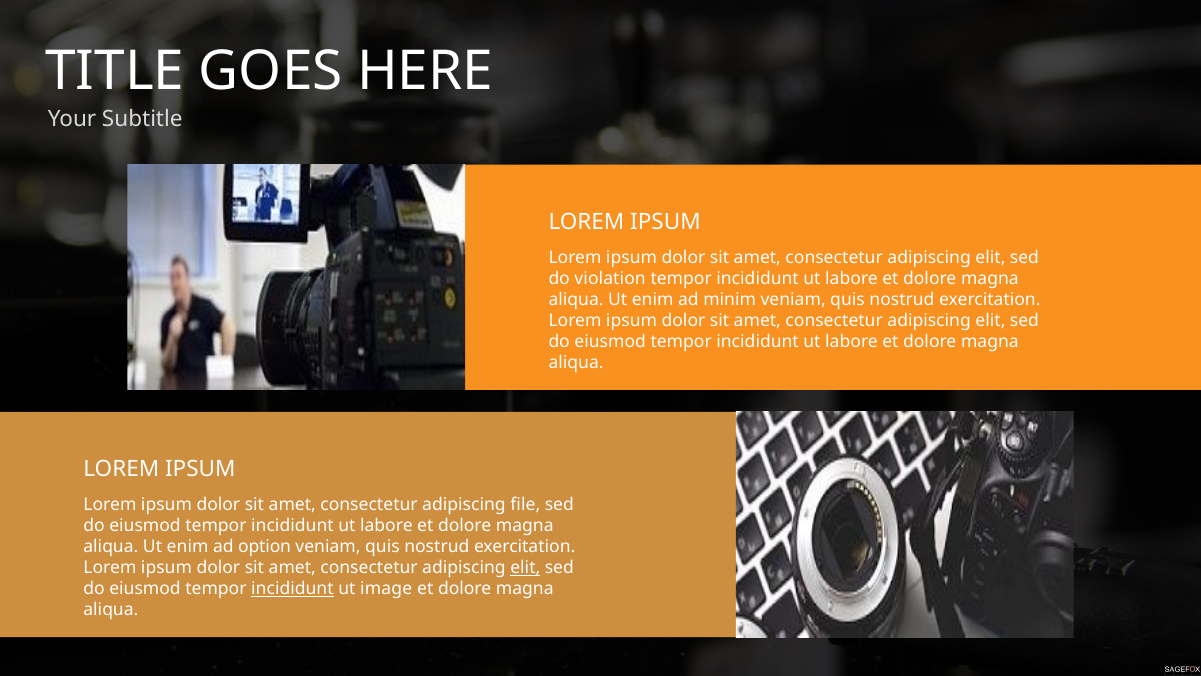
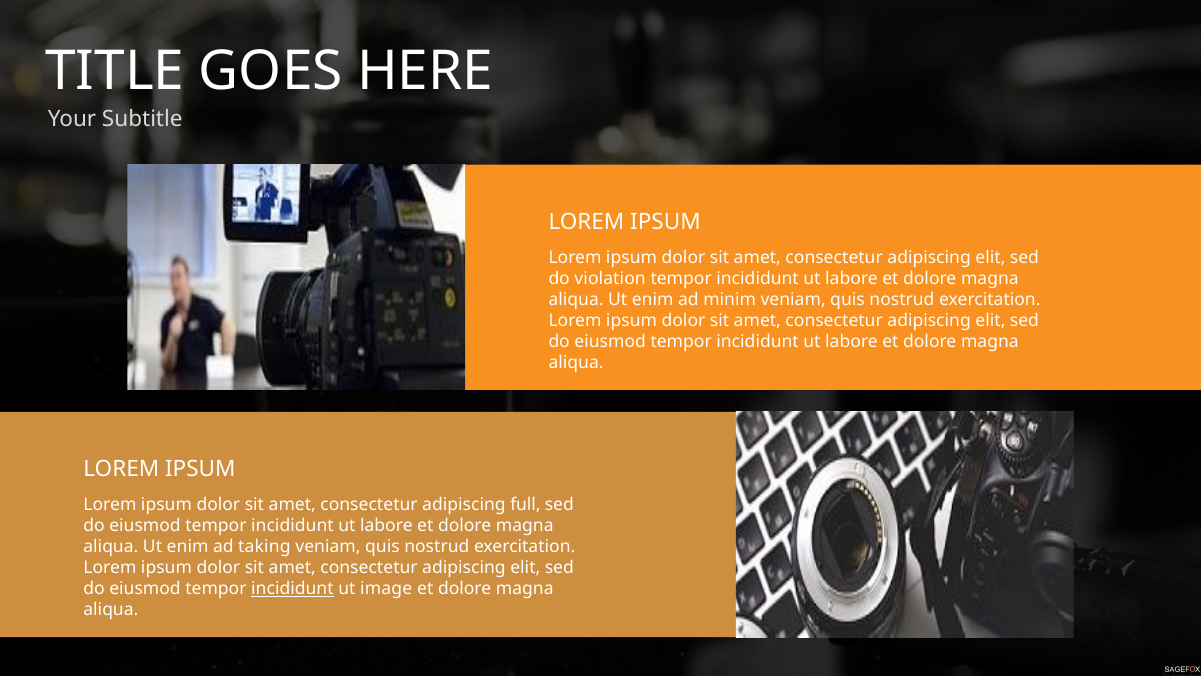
file: file -> full (525, 504)
option: option -> taking (264, 547)
elit underline: present -> none (525, 568)
